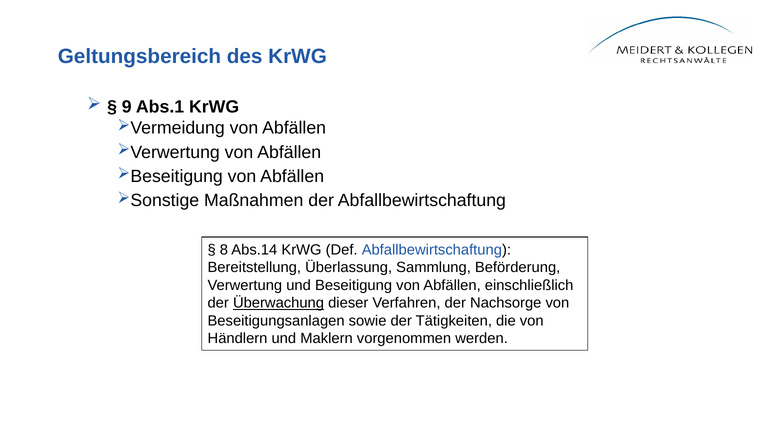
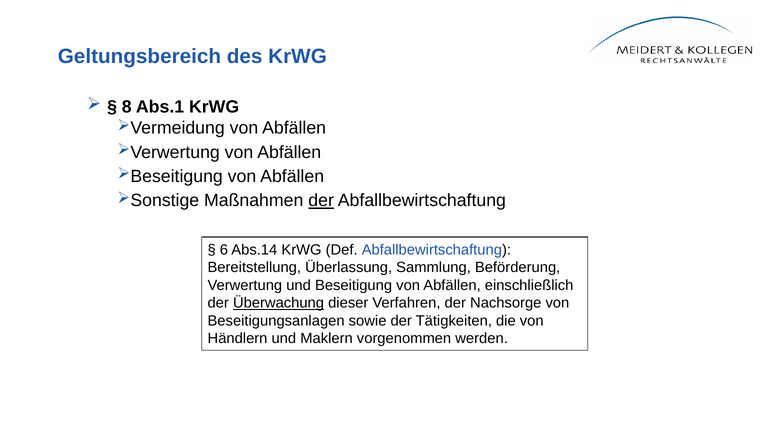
9: 9 -> 8 (127, 107)
der underline: none -> present (321, 201)
8: 8 -> 6 (224, 250)
